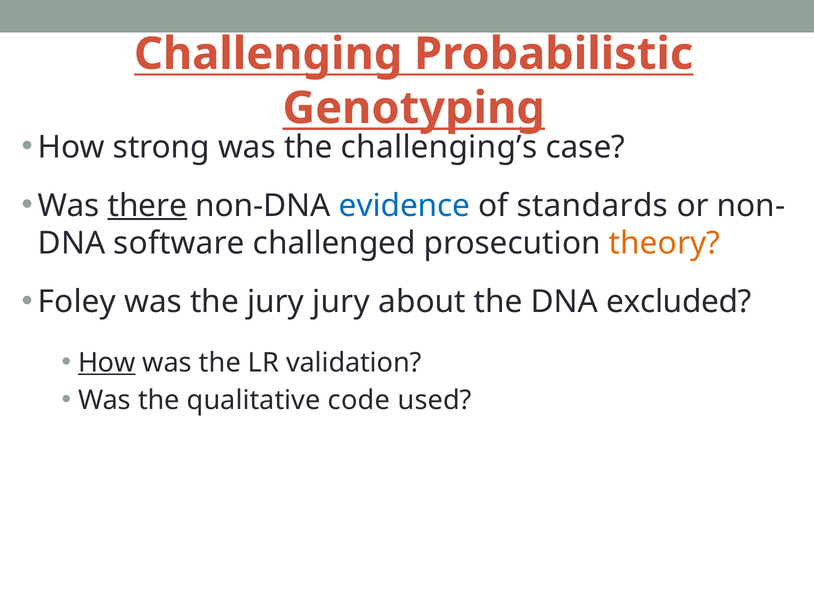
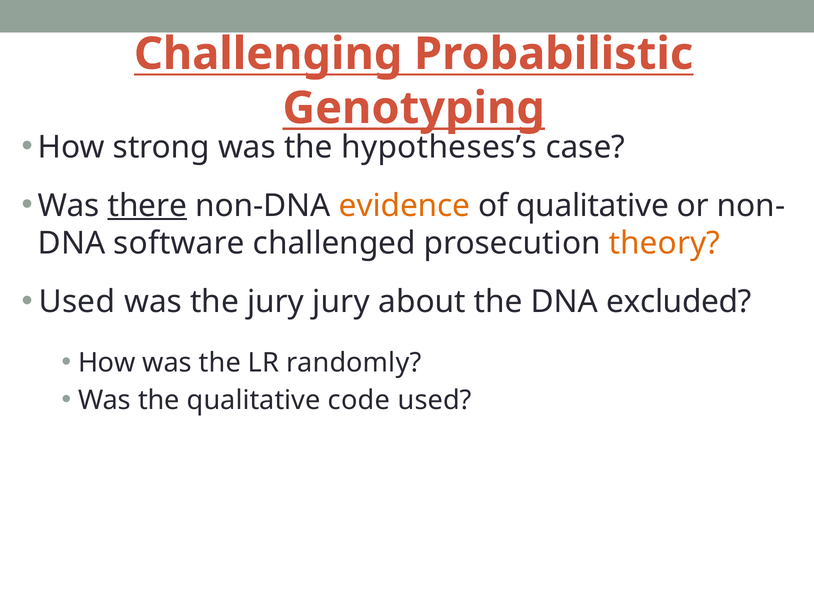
challenging’s: challenging’s -> hypotheses’s (439, 147)
evidence colour: blue -> orange (405, 206)
of standards: standards -> qualitative (593, 206)
Foley: Foley -> Used (77, 302)
How underline: present -> none (107, 363)
validation: validation -> randomly (354, 363)
